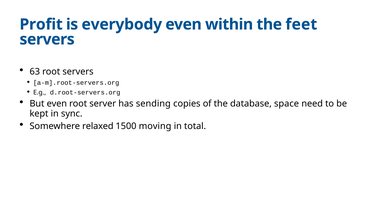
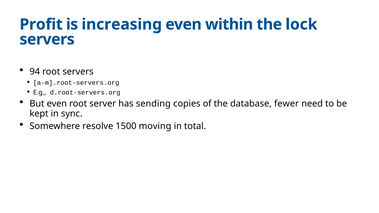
everybody: everybody -> increasing (122, 24)
feet: feet -> lock (301, 24)
63: 63 -> 94 (35, 72)
space: space -> fewer (287, 104)
relaxed: relaxed -> resolve (98, 126)
